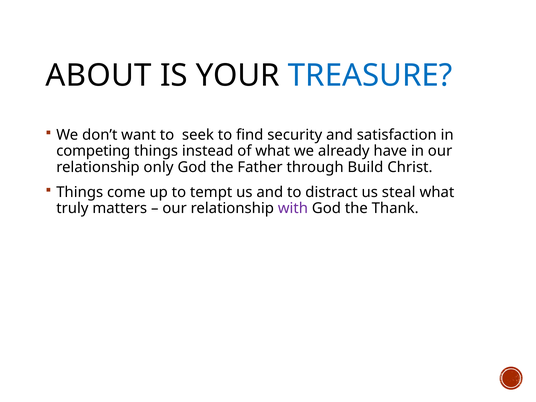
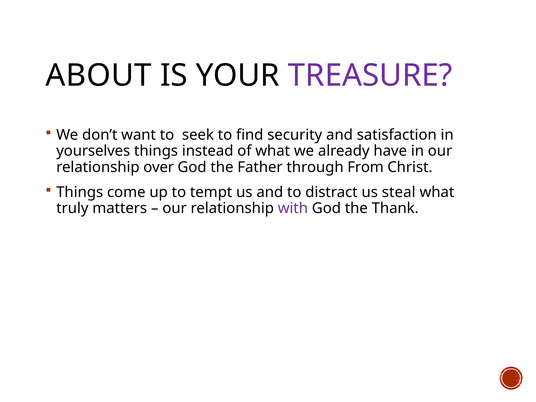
TREASURE colour: blue -> purple (370, 75)
competing: competing -> yourselves (93, 151)
only: only -> over (159, 167)
Build: Build -> From (366, 167)
